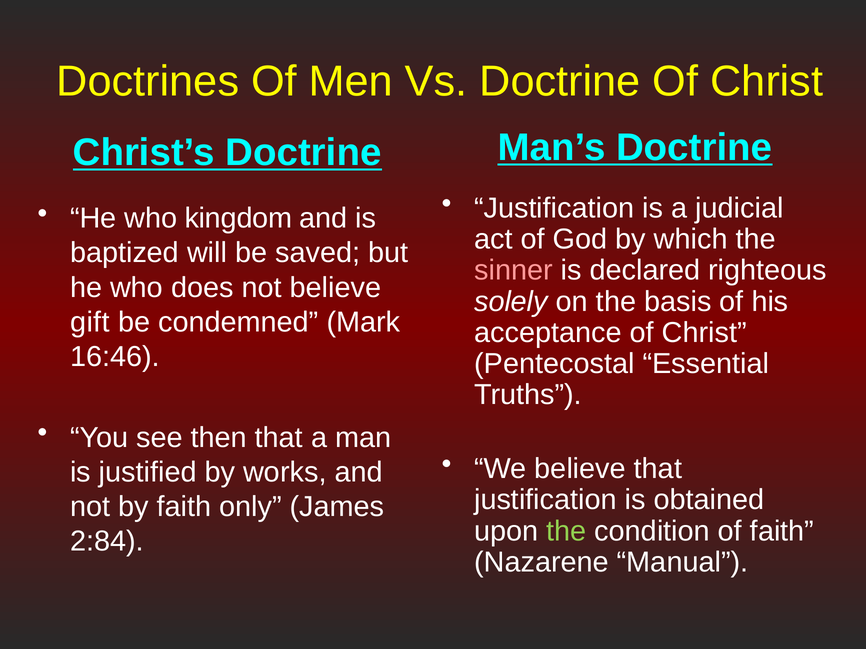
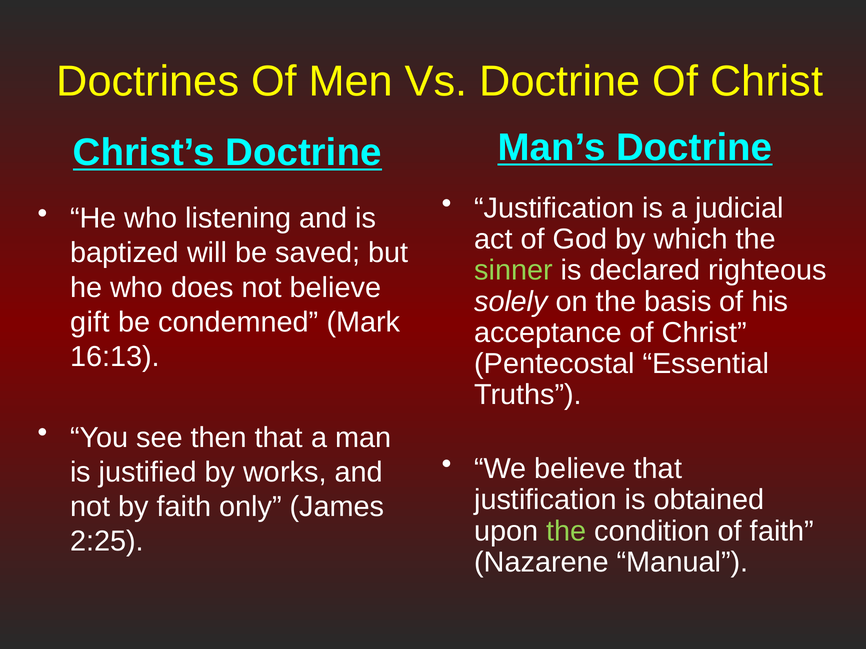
kingdom: kingdom -> listening (238, 219)
sinner colour: pink -> light green (513, 271)
16:46: 16:46 -> 16:13 (115, 357)
2:84: 2:84 -> 2:25 (107, 542)
